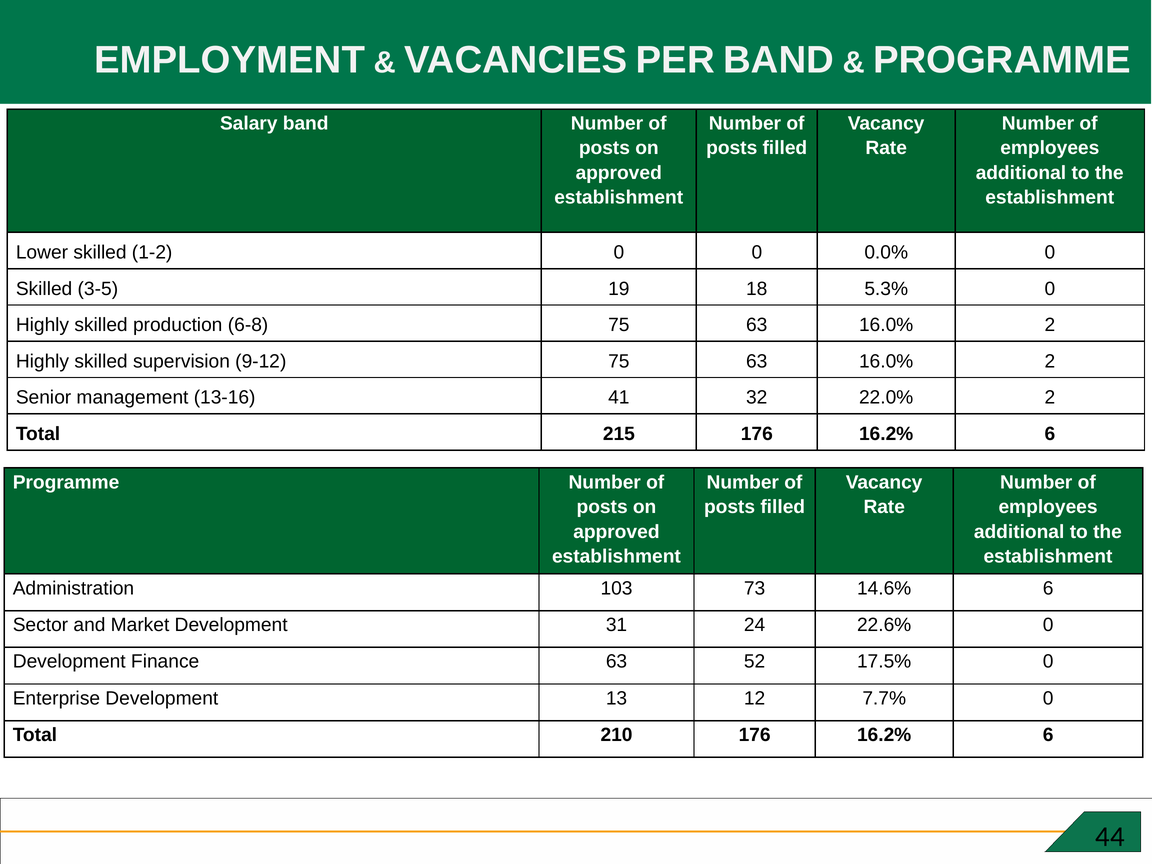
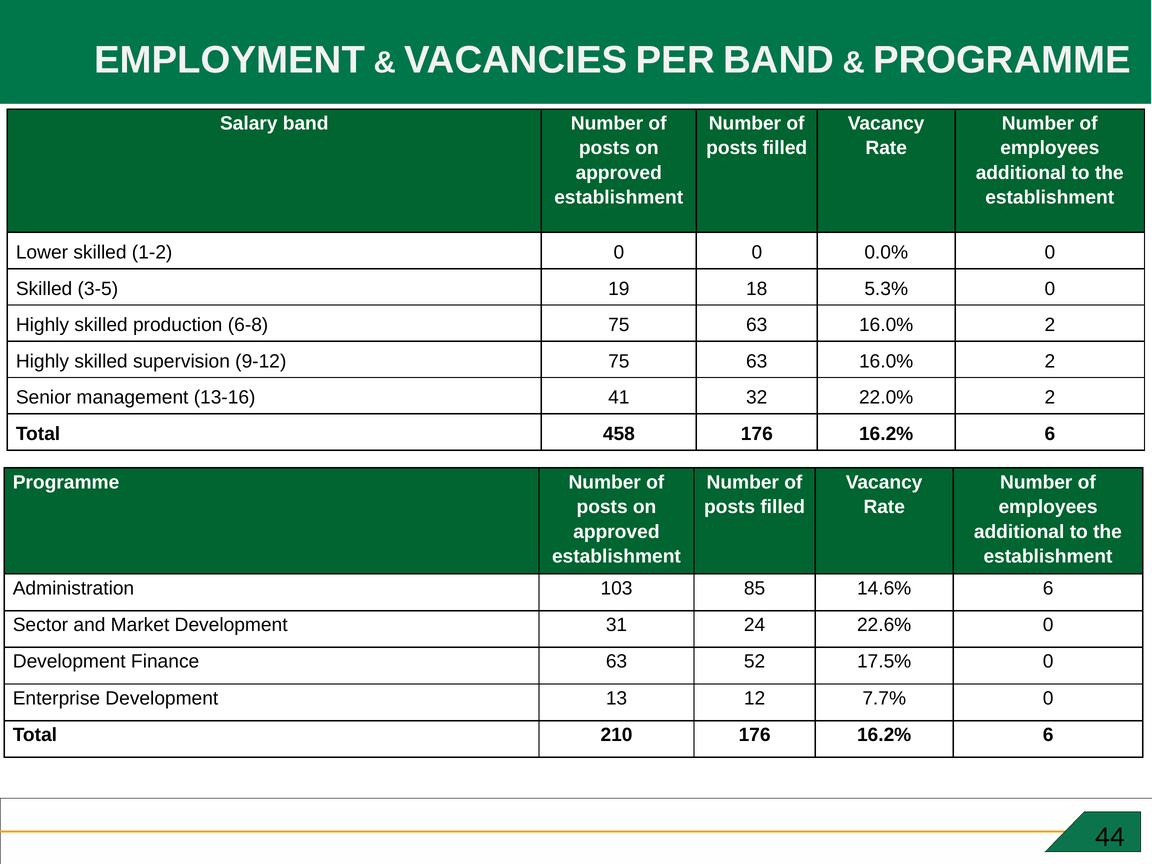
215: 215 -> 458 (619, 434)
73: 73 -> 85 (755, 588)
